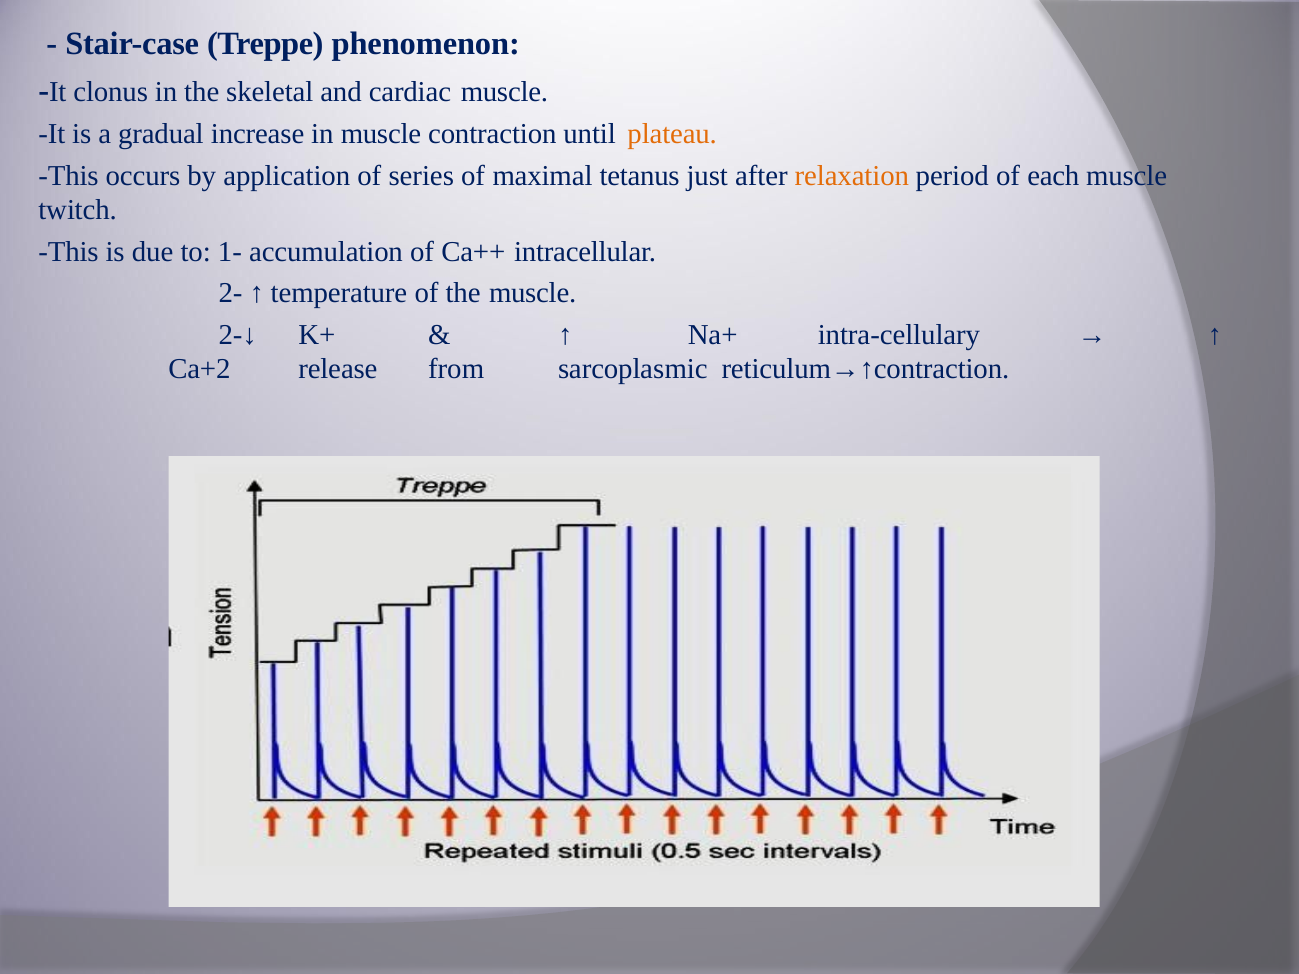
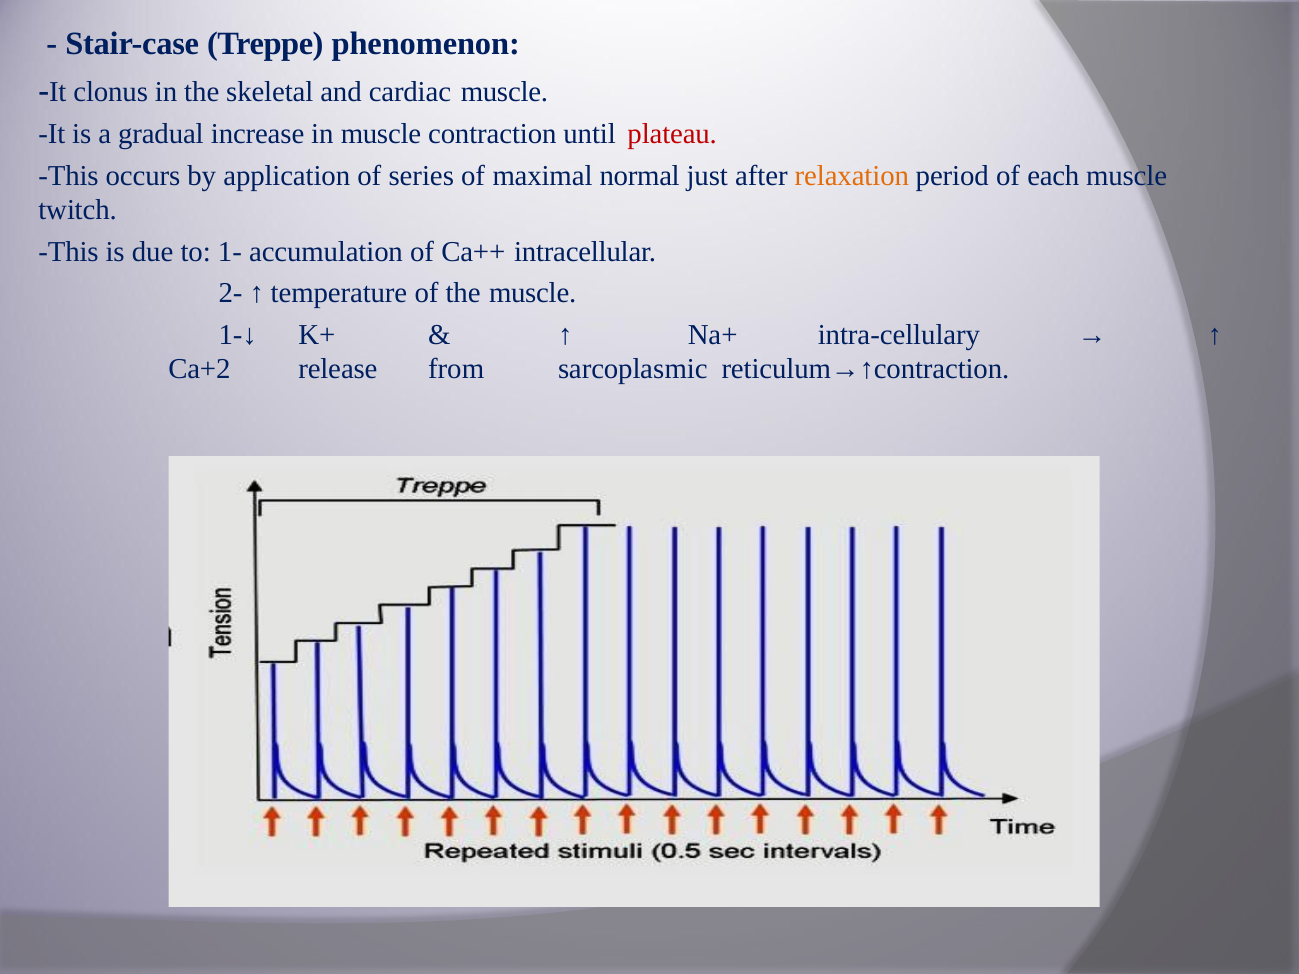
plateau colour: orange -> red (672, 134)
tetanus: tetanus -> normal (640, 176)
2-↓: 2-↓ -> 1-↓ (238, 335)
